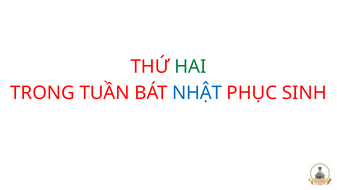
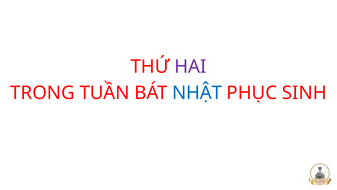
HAI colour: green -> purple (190, 67)
